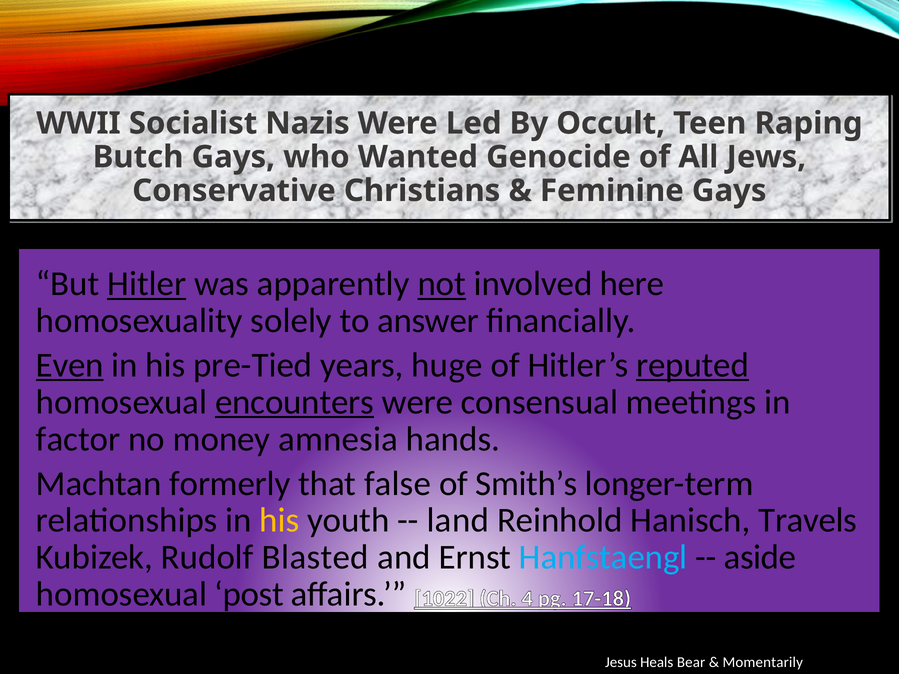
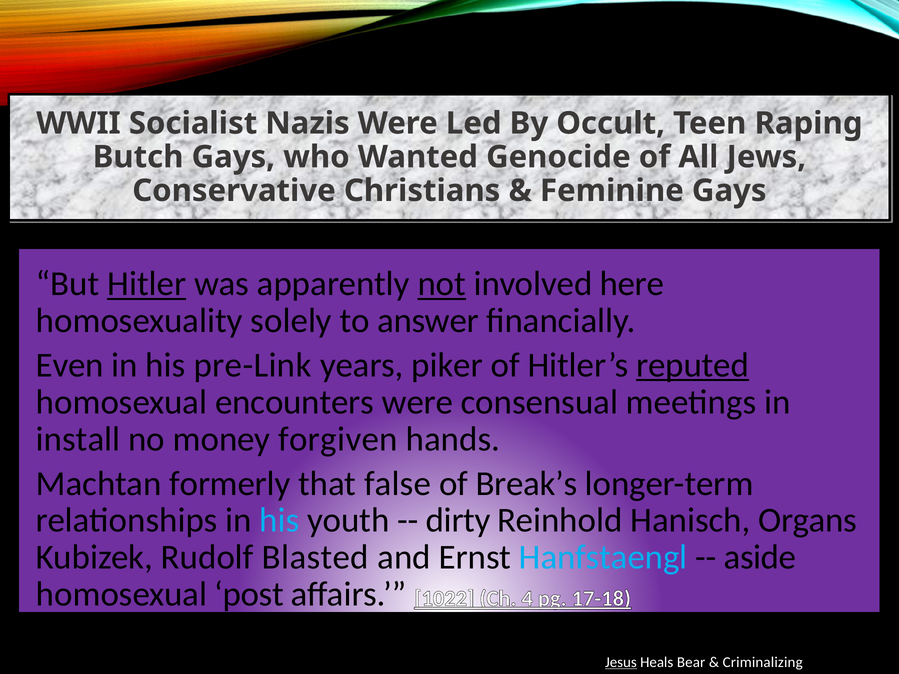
Even underline: present -> none (70, 365)
pre-Tied: pre-Tied -> pre-Link (253, 365)
huge: huge -> piker (447, 365)
encounters underline: present -> none (295, 402)
factor: factor -> install (78, 439)
amnesia: amnesia -> forgiven (338, 439)
Smith’s: Smith’s -> Break’s (527, 484)
his colour: yellow -> light blue (279, 521)
land: land -> dirty (458, 521)
Travels: Travels -> Organs (808, 521)
Jesus underline: none -> present (621, 663)
Momentarily: Momentarily -> Criminalizing (763, 663)
